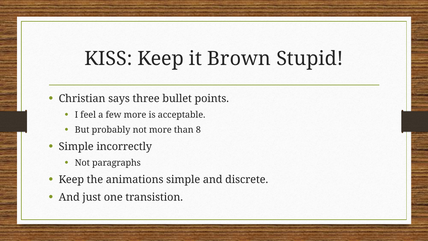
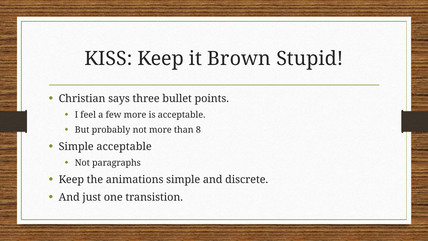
Simple incorrectly: incorrectly -> acceptable (124, 147)
